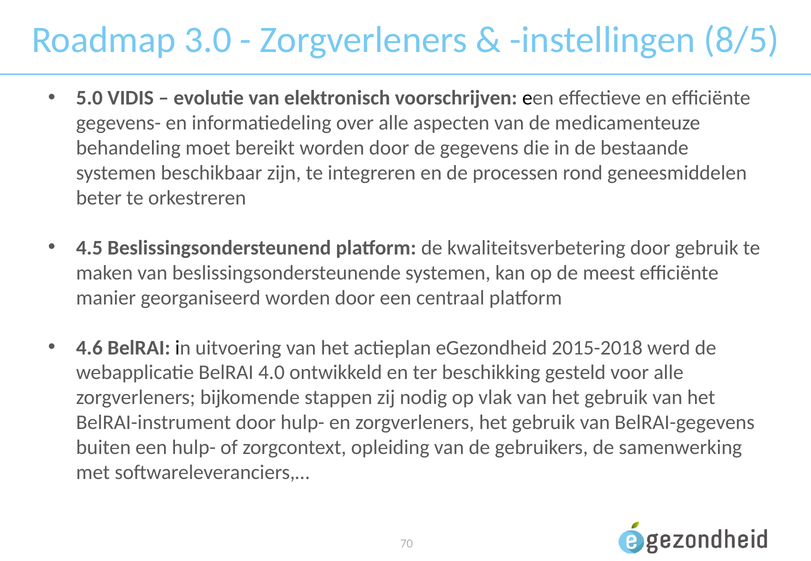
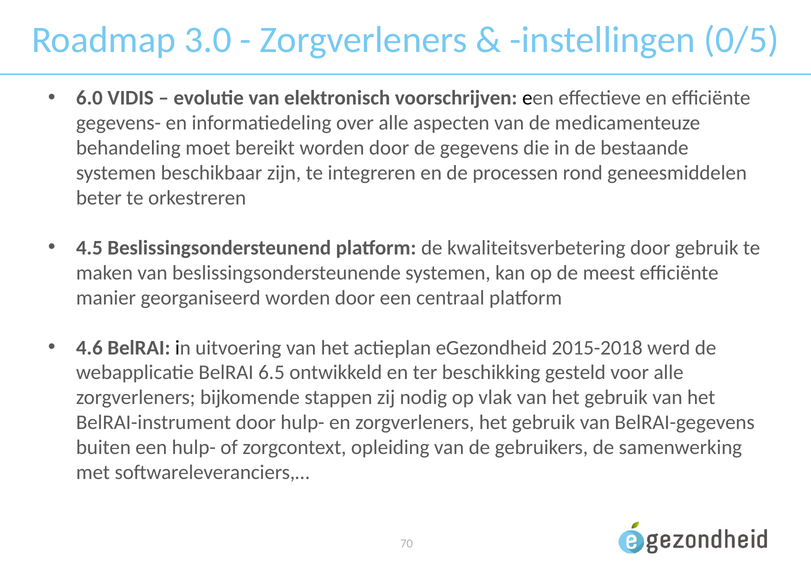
8/5: 8/5 -> 0/5 (741, 40)
5.0: 5.0 -> 6.0 (89, 98)
4.0: 4.0 -> 6.5 (271, 373)
